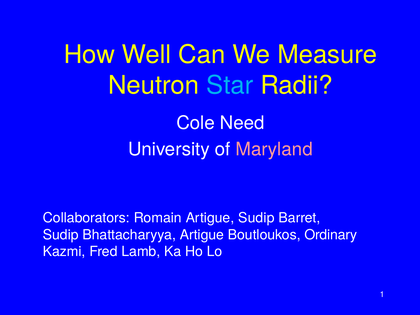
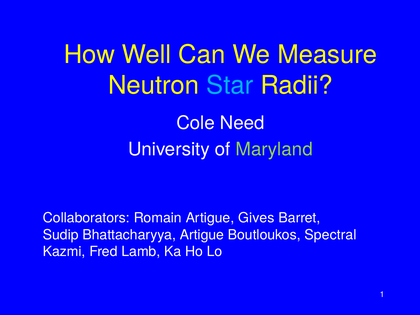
Maryland colour: pink -> light green (274, 149)
Artigue Sudip: Sudip -> Gives (256, 218)
Ordinary: Ordinary -> Spectral (331, 235)
